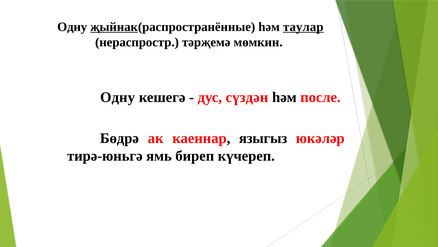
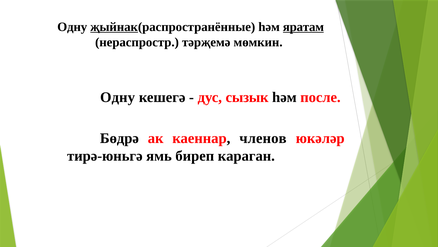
таулар: таулар -> яратам (303, 27)
сүздән: сүздән -> сызык (247, 97)
языгыз: языгыз -> членов (263, 138)
күчереп: күчереп -> караган (246, 156)
